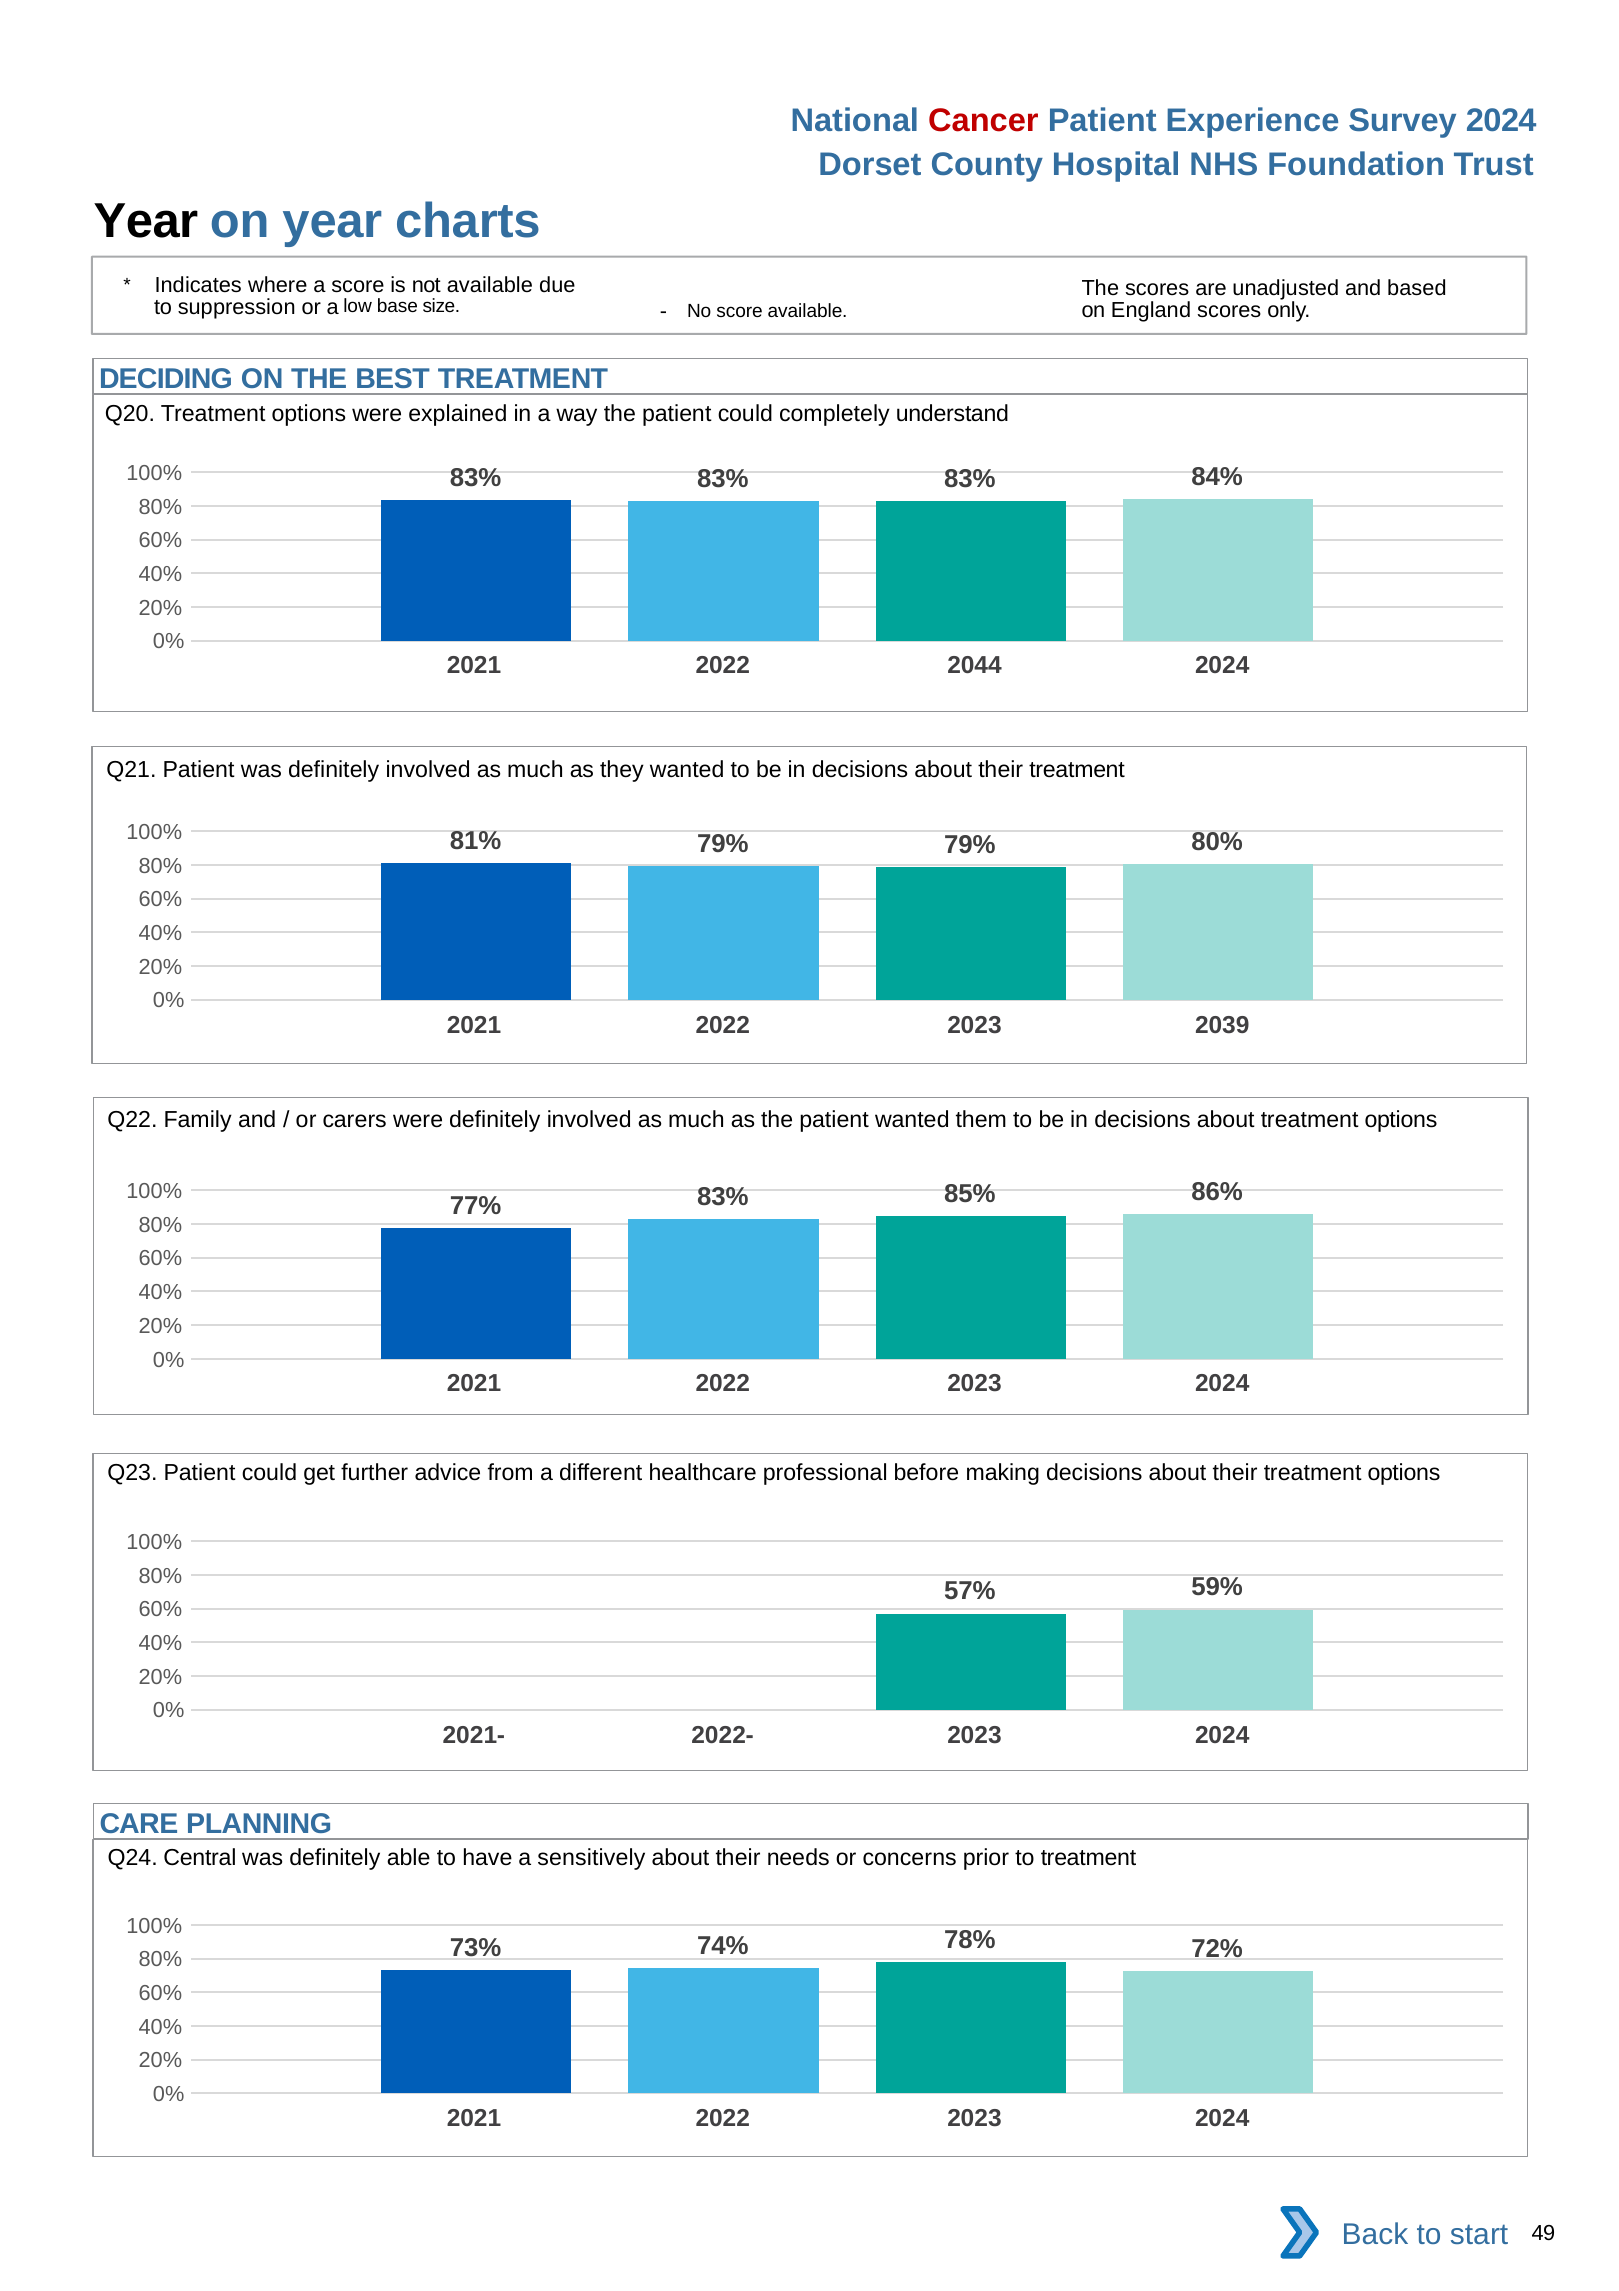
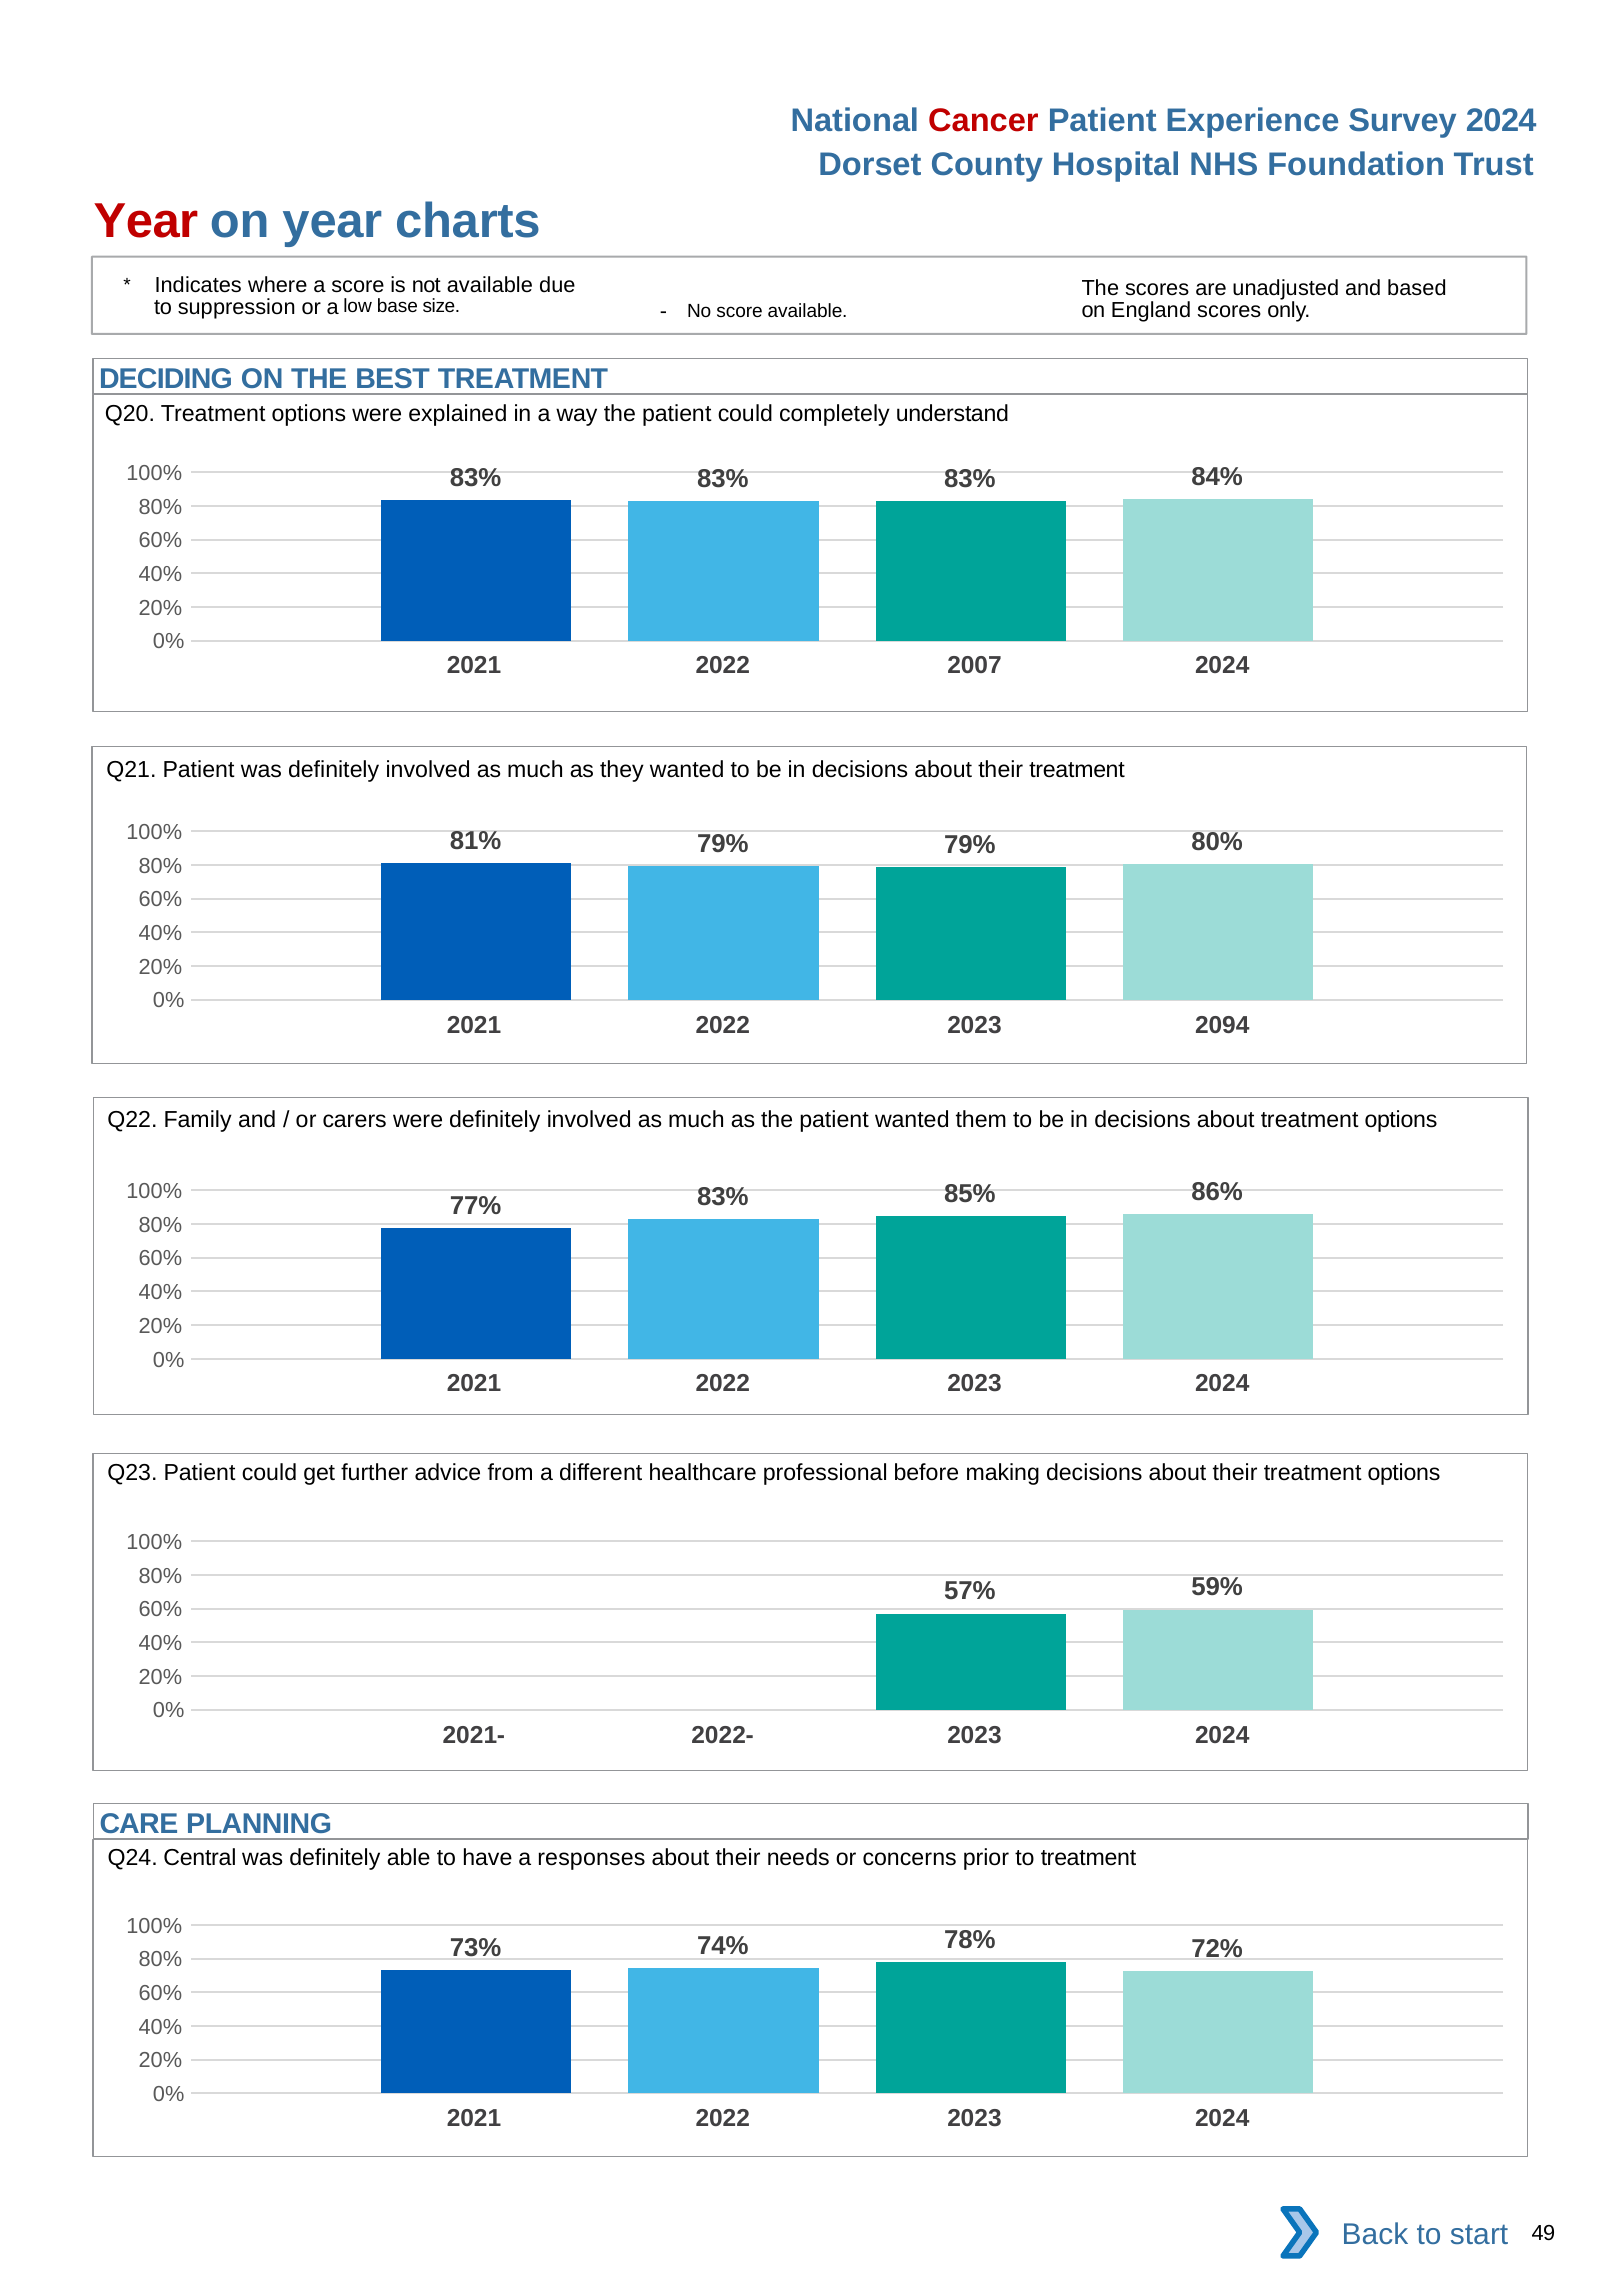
Year colour: black -> red (146, 221)
2044: 2044 -> 2007 (974, 666)
2039: 2039 -> 2094 (1222, 1025)
sensitively: sensitively -> responses (591, 1858)
